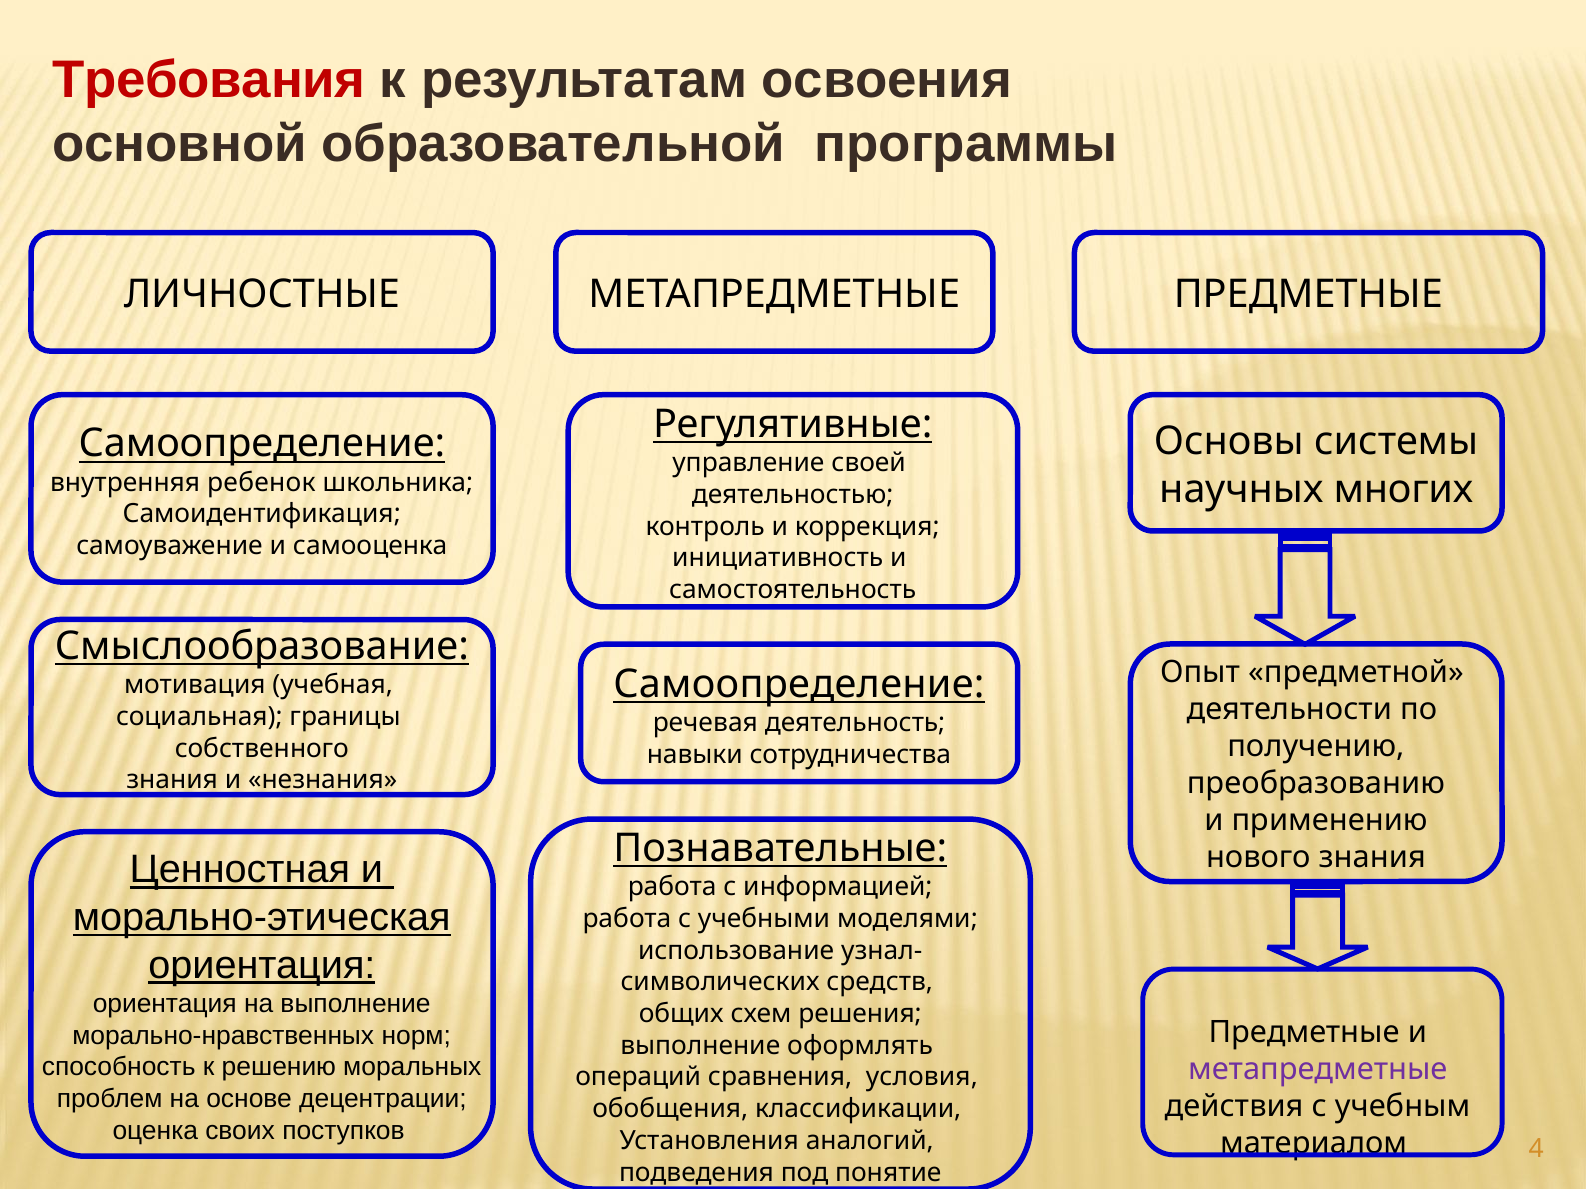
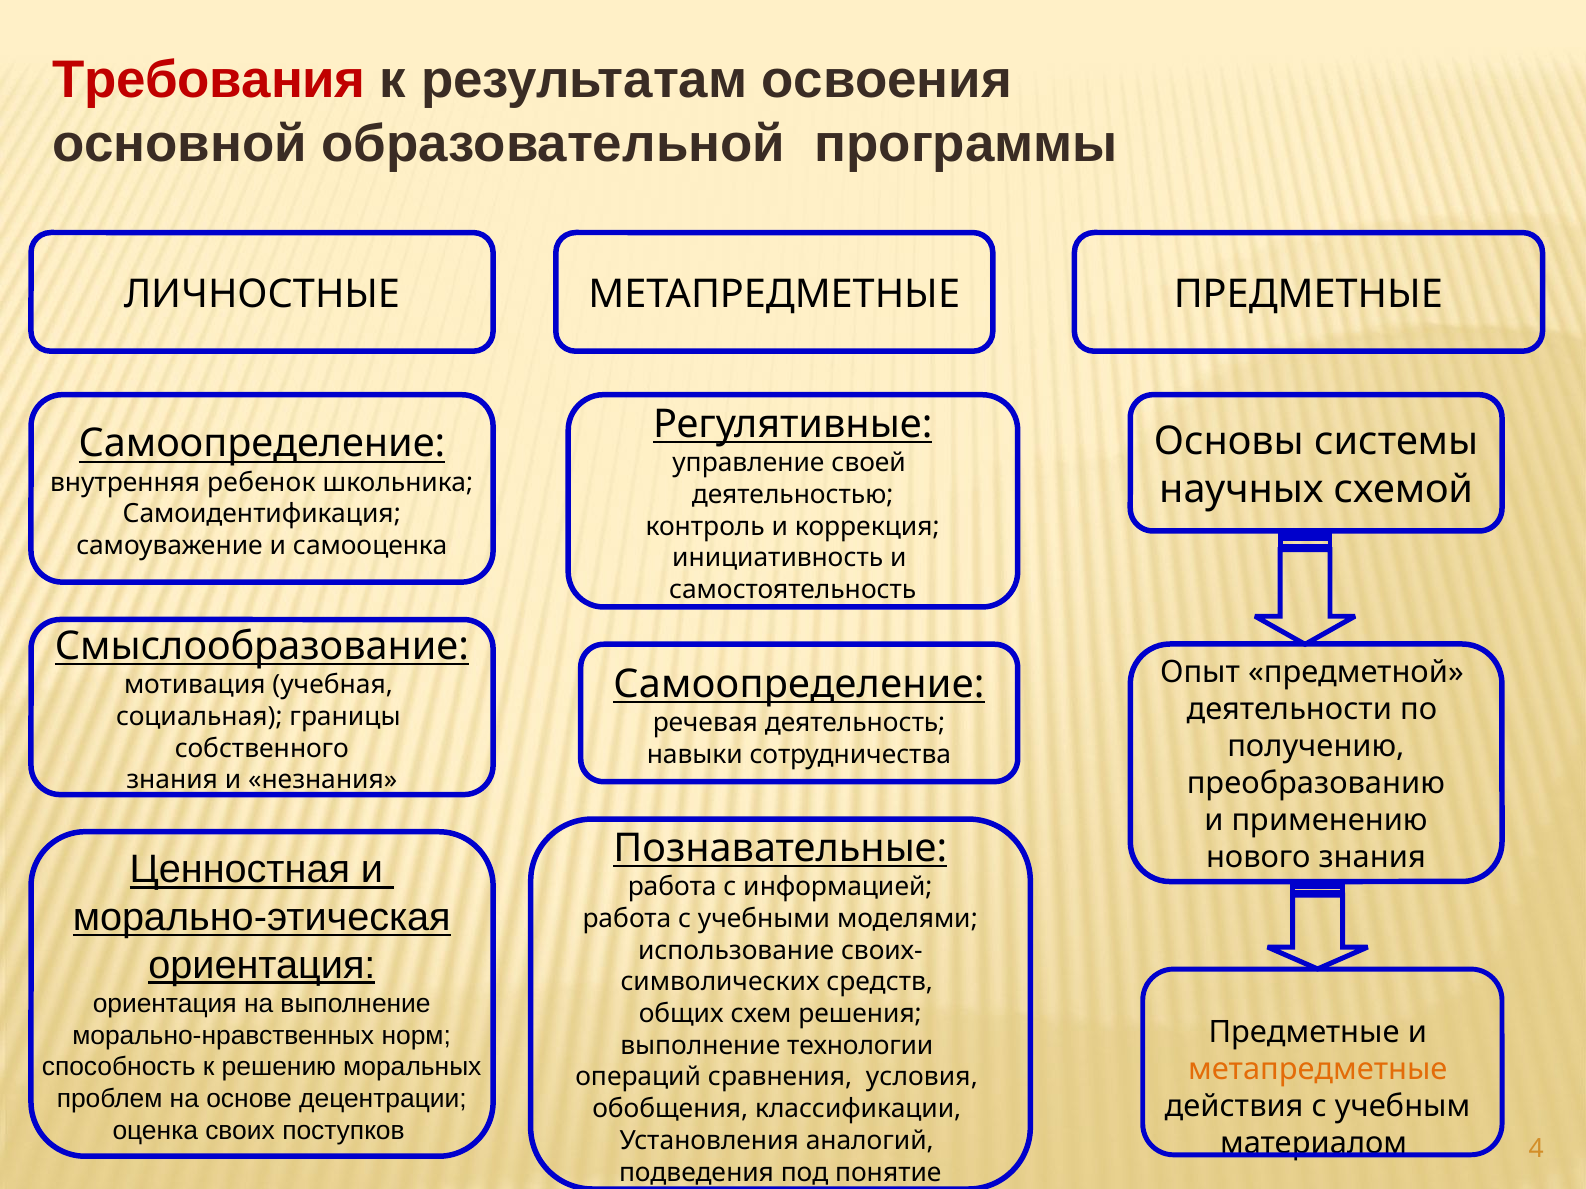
многих: многих -> схемой (1403, 490)
узнал-: узнал- -> своих- (882, 951)
оформлять: оформлять -> технологии (860, 1046)
метапредметные colour: purple -> orange (1318, 1069)
